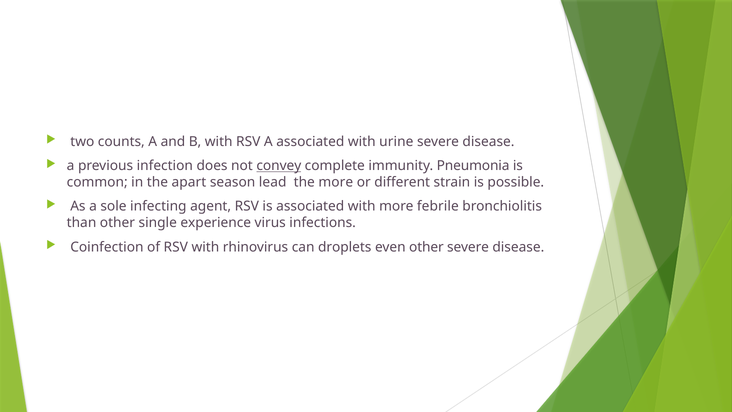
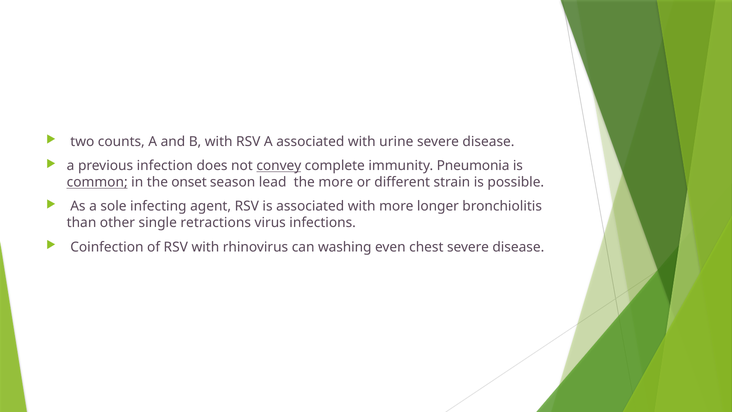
common underline: none -> present (97, 182)
apart: apart -> onset (189, 182)
febrile: febrile -> longer (438, 206)
experience: experience -> retractions (216, 223)
droplets: droplets -> washing (345, 247)
even other: other -> chest (426, 247)
